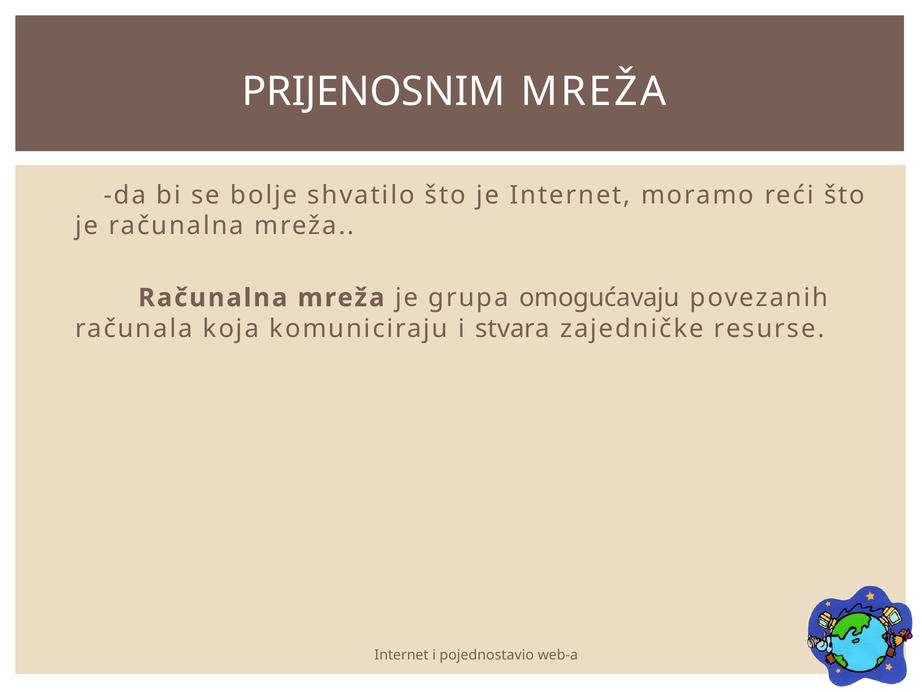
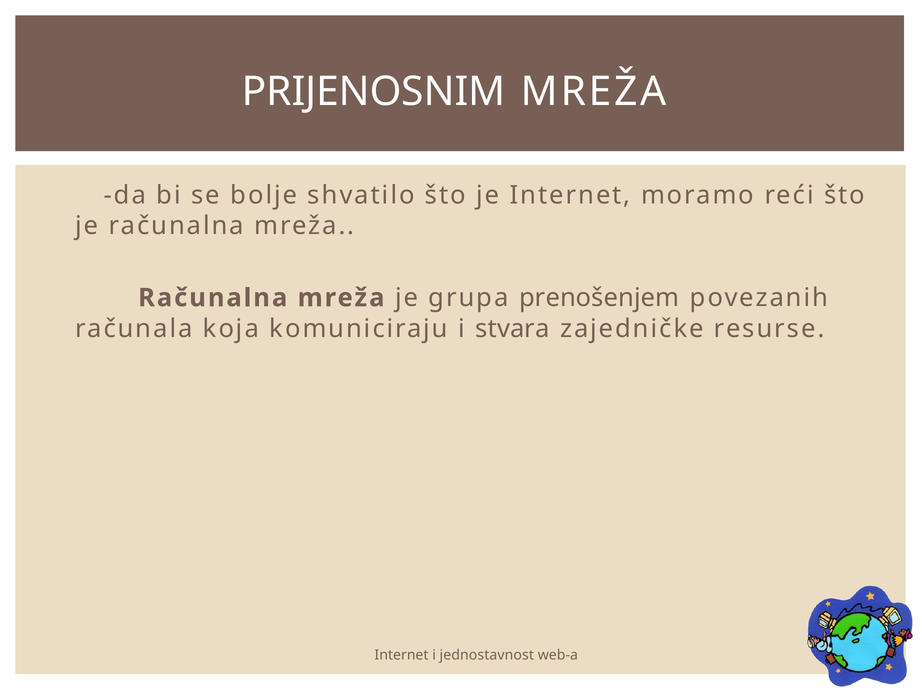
omogućavaju: omogućavaju -> prenošenjem (599, 298)
pojednostavio: pojednostavio -> jednostavnost (487, 655)
